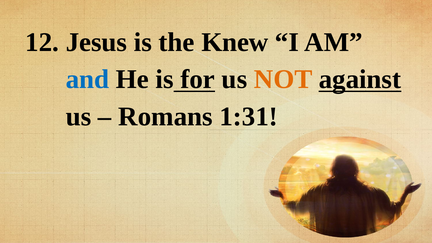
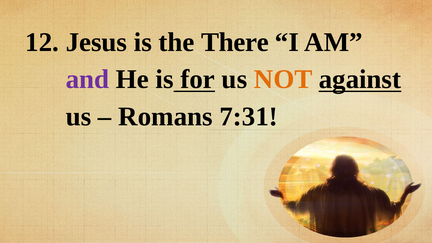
Knew: Knew -> There (235, 42)
and colour: blue -> purple (87, 79)
1:31: 1:31 -> 7:31 (249, 117)
